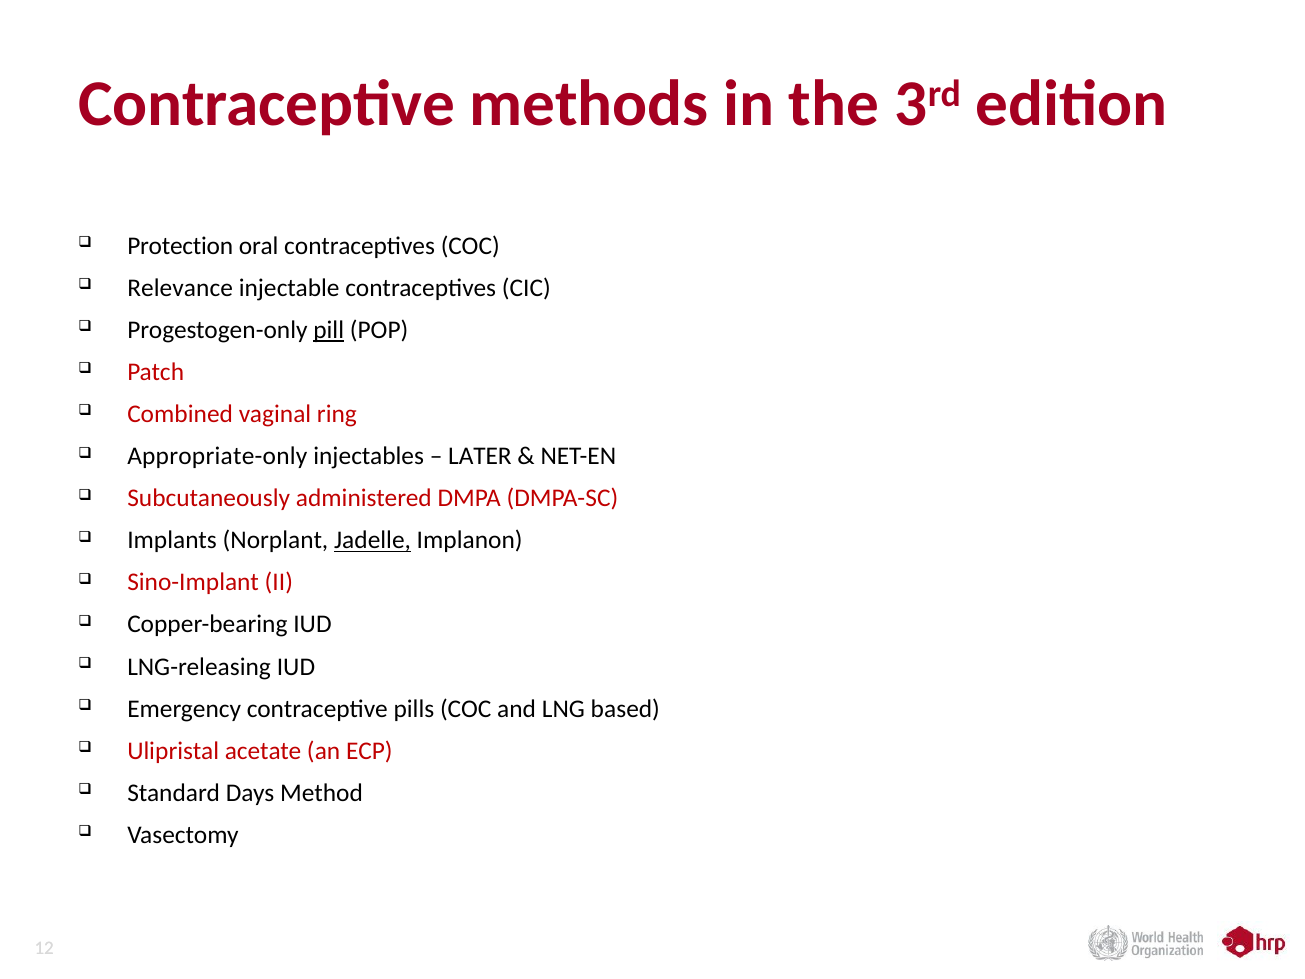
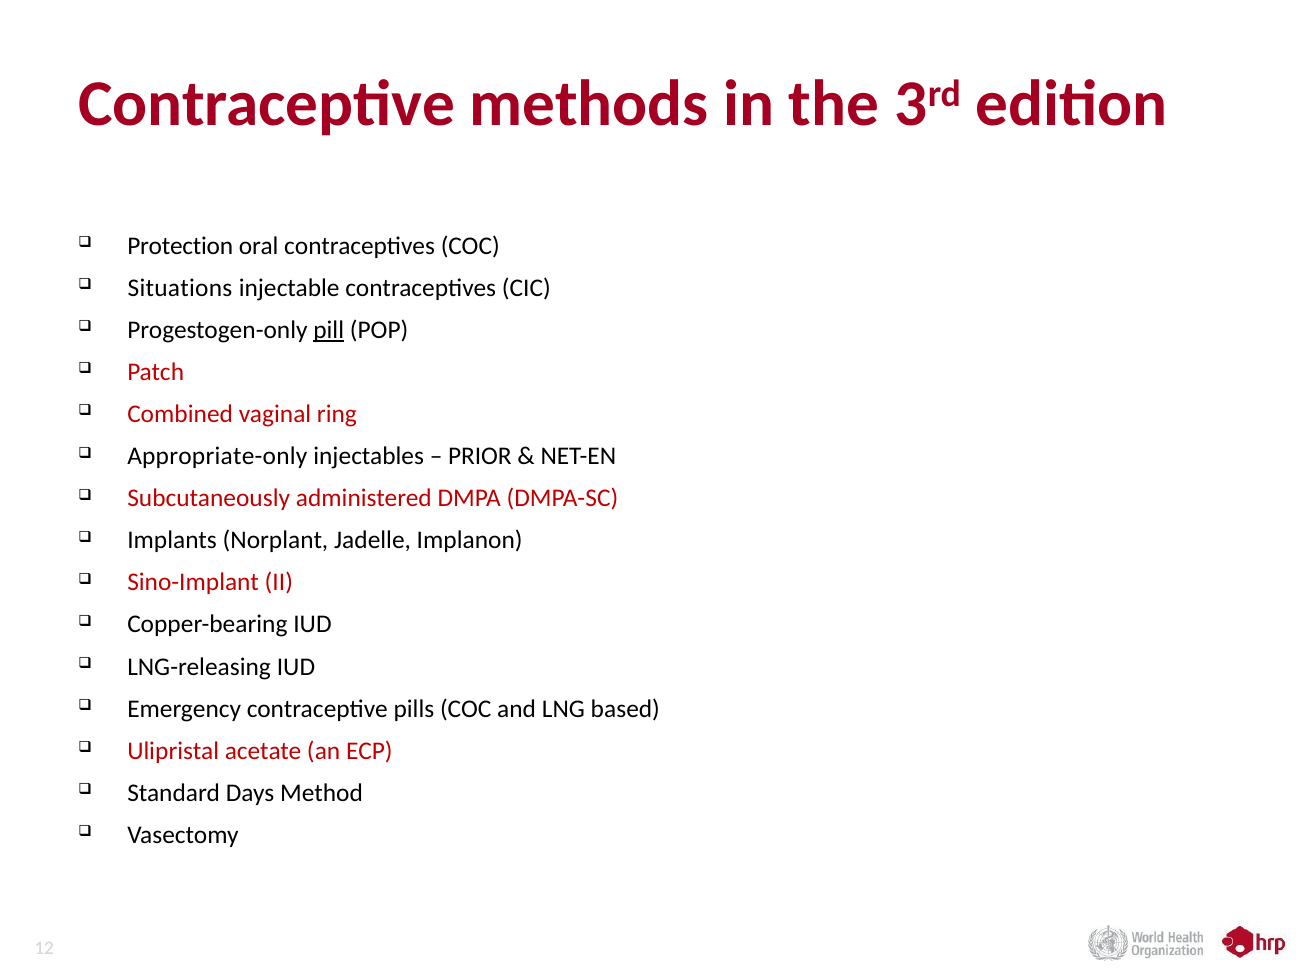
Relevance: Relevance -> Situations (180, 288)
LATER: LATER -> PRIOR (480, 456)
Jadelle underline: present -> none (373, 540)
